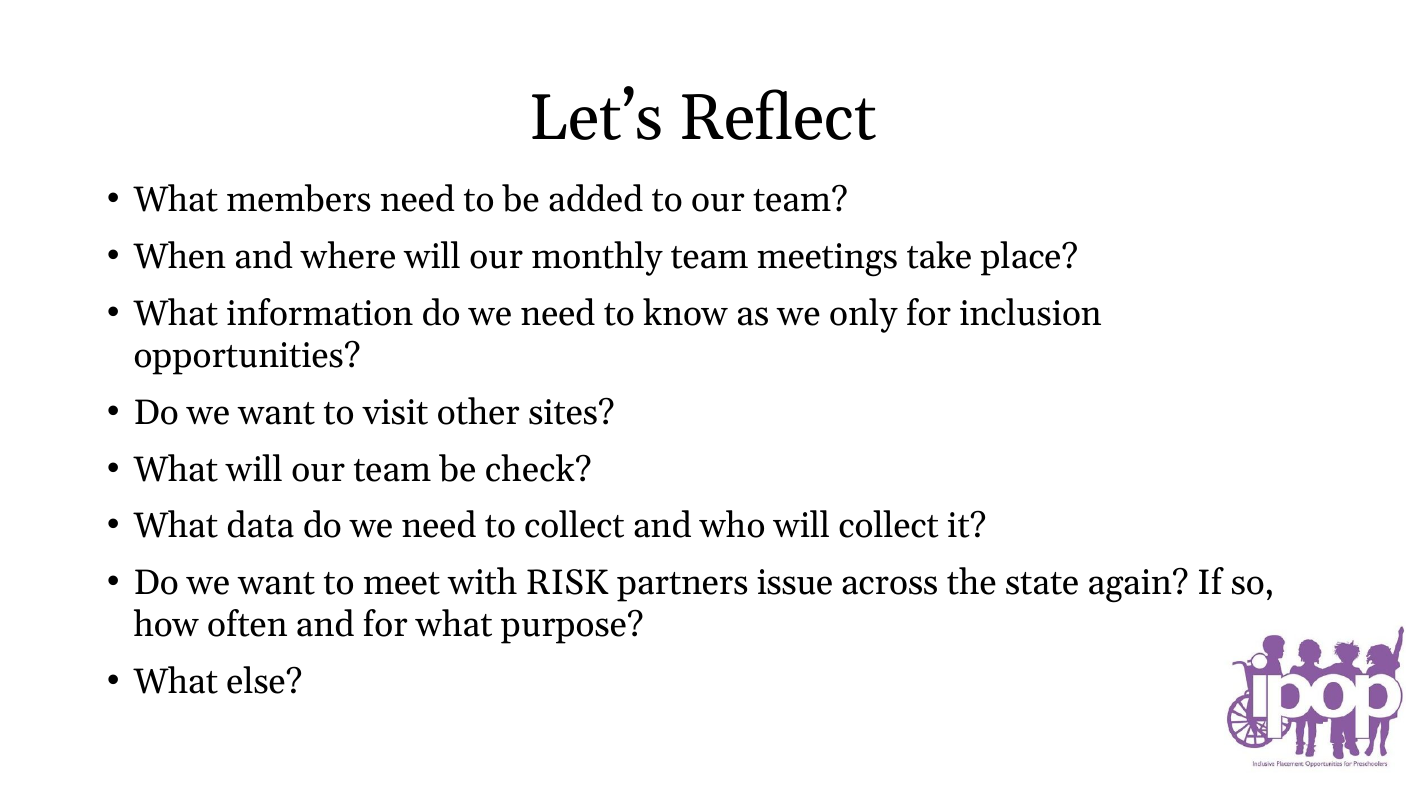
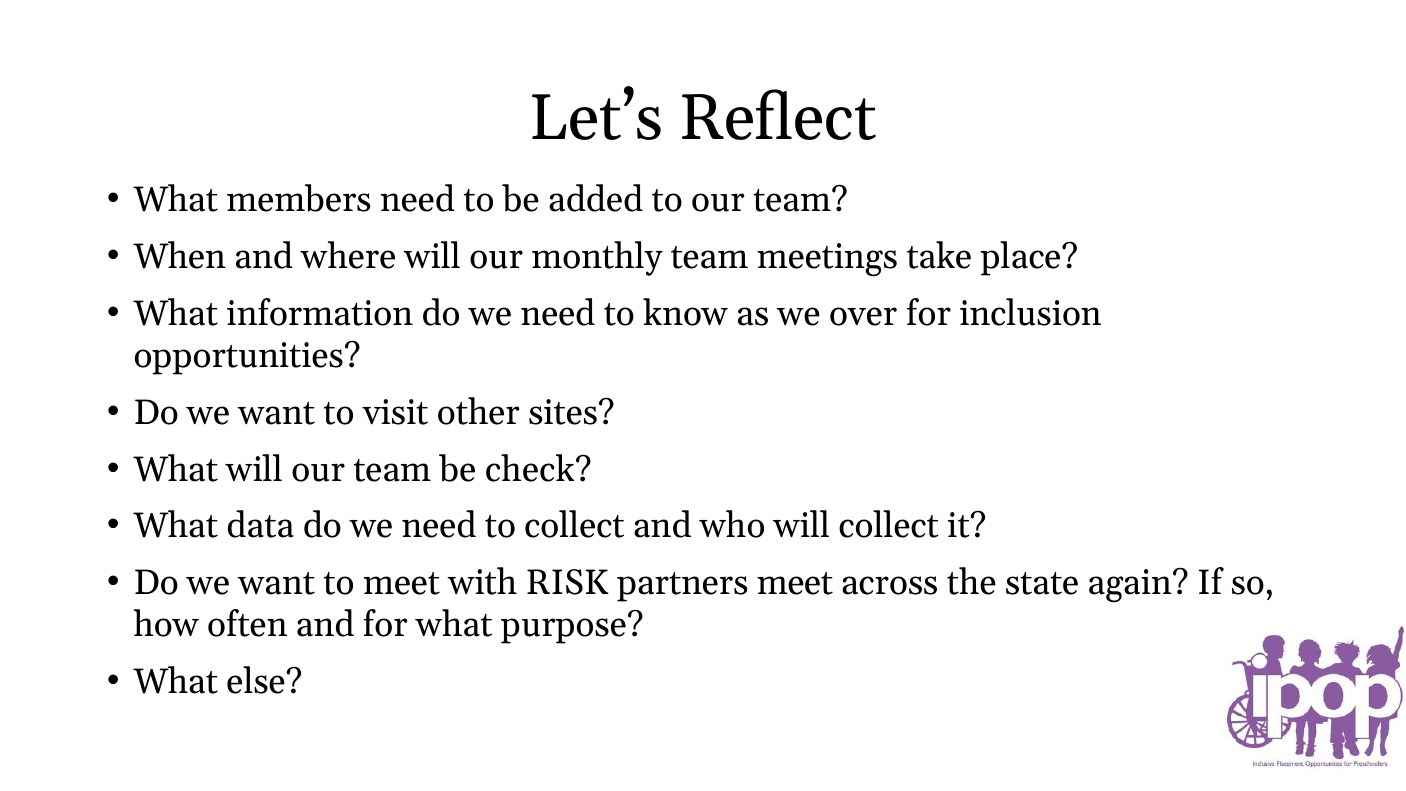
only: only -> over (863, 314)
partners issue: issue -> meet (795, 583)
